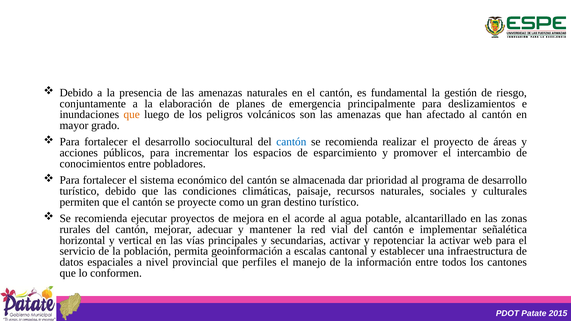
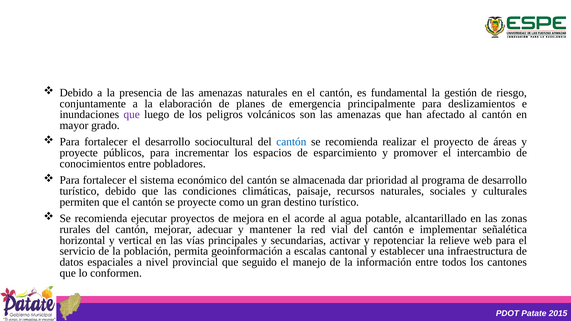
que colour: orange -> purple (132, 115)
acciones: acciones -> proyecte (79, 153)
la activar: activar -> relieve (455, 240)
perfiles: perfiles -> seguido (260, 262)
